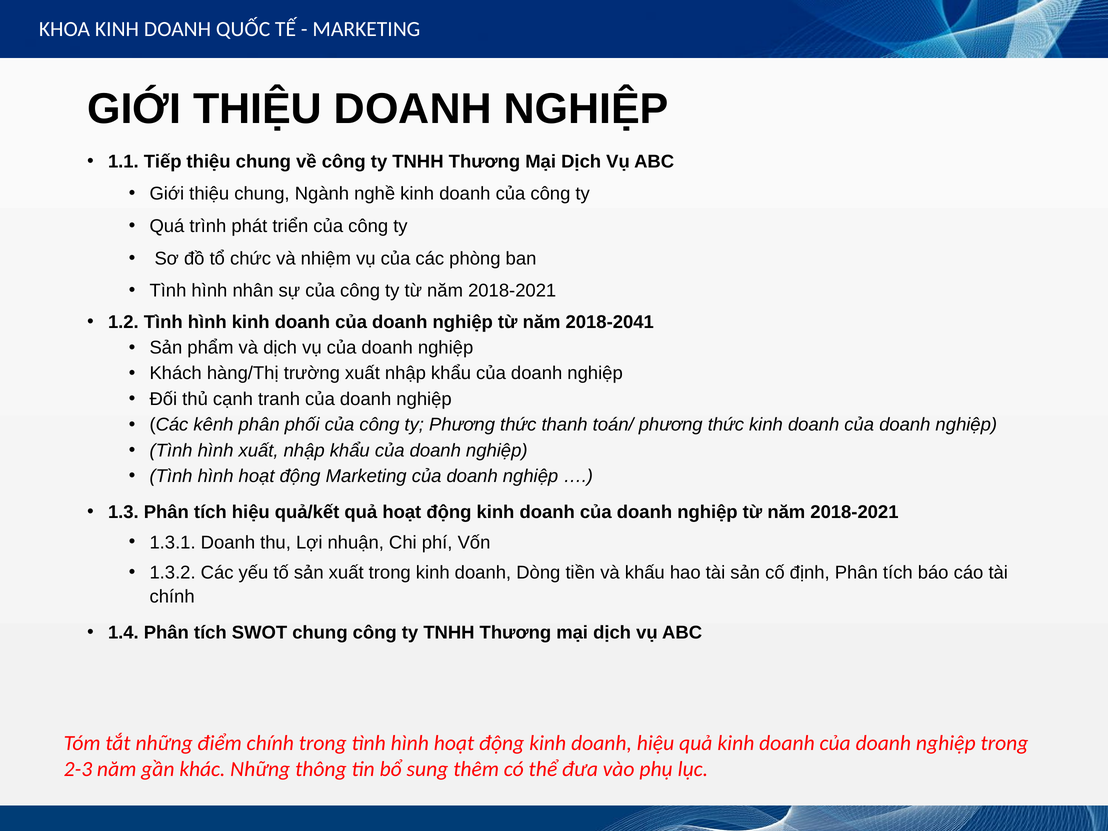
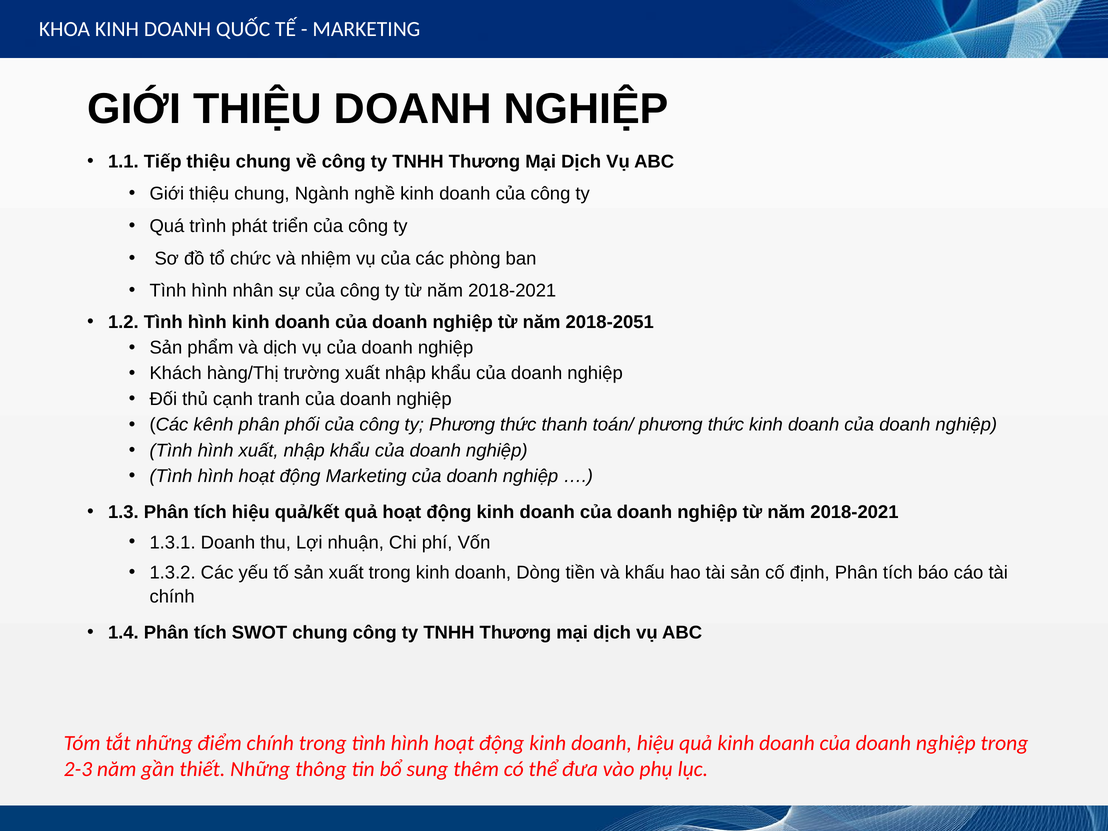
2018-2041: 2018-2041 -> 2018-2051 (610, 322)
khác: khác -> thiết (202, 769)
